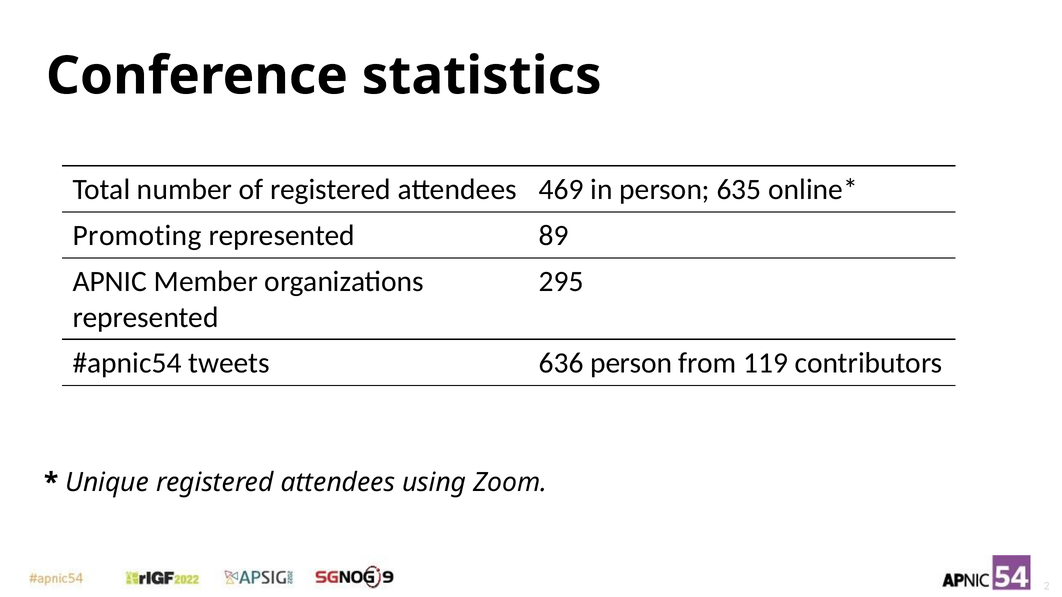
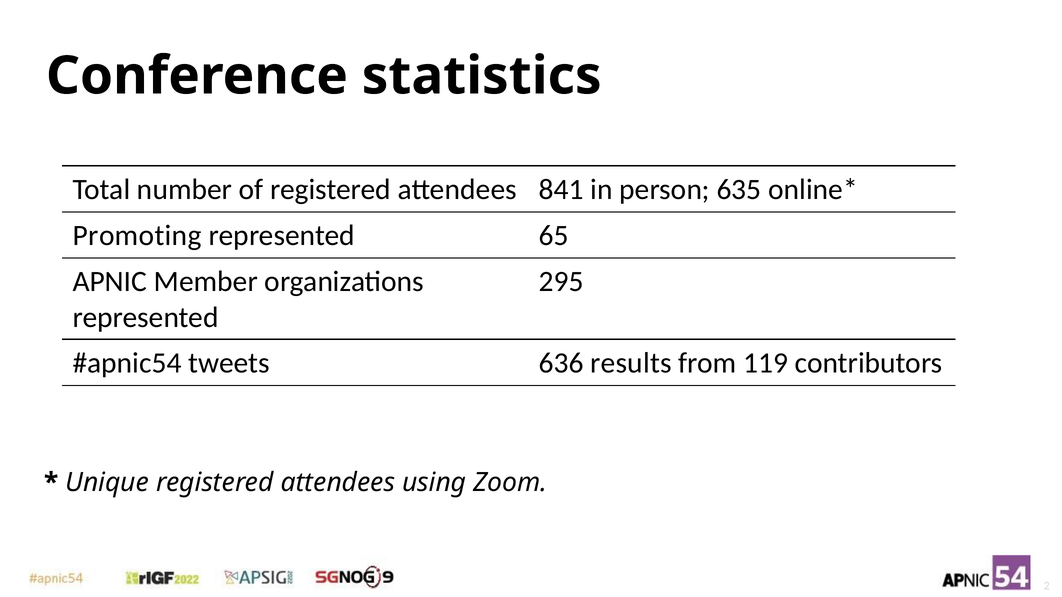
469: 469 -> 841 (561, 190)
89: 89 -> 65 (554, 236)
636 person: person -> results (631, 363)
